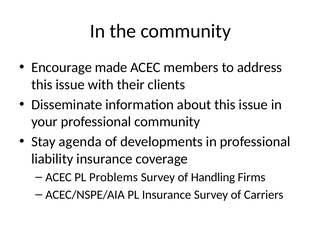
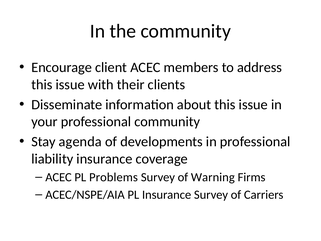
made: made -> client (111, 67)
Handling: Handling -> Warning (213, 177)
